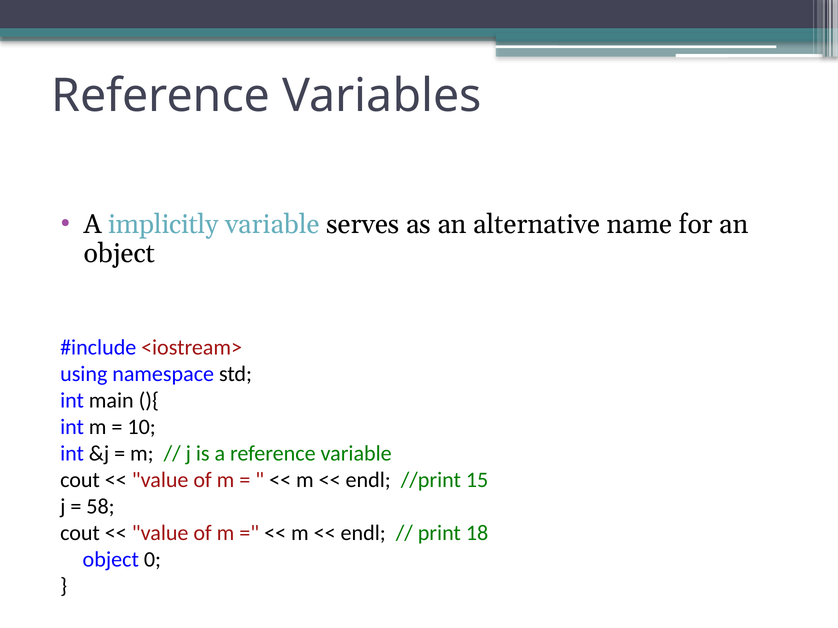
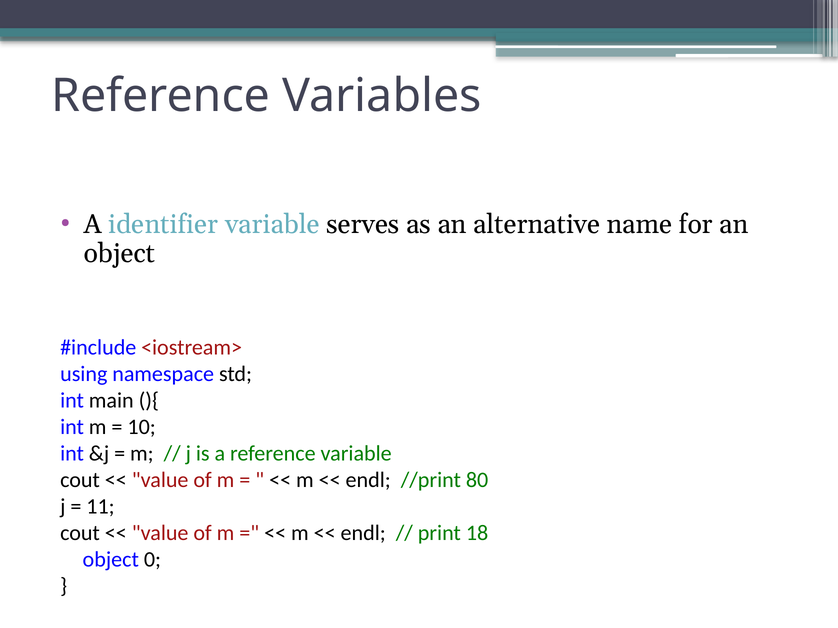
implicitly: implicitly -> identifier (163, 225)
15: 15 -> 80 (477, 480)
58: 58 -> 11 (100, 507)
